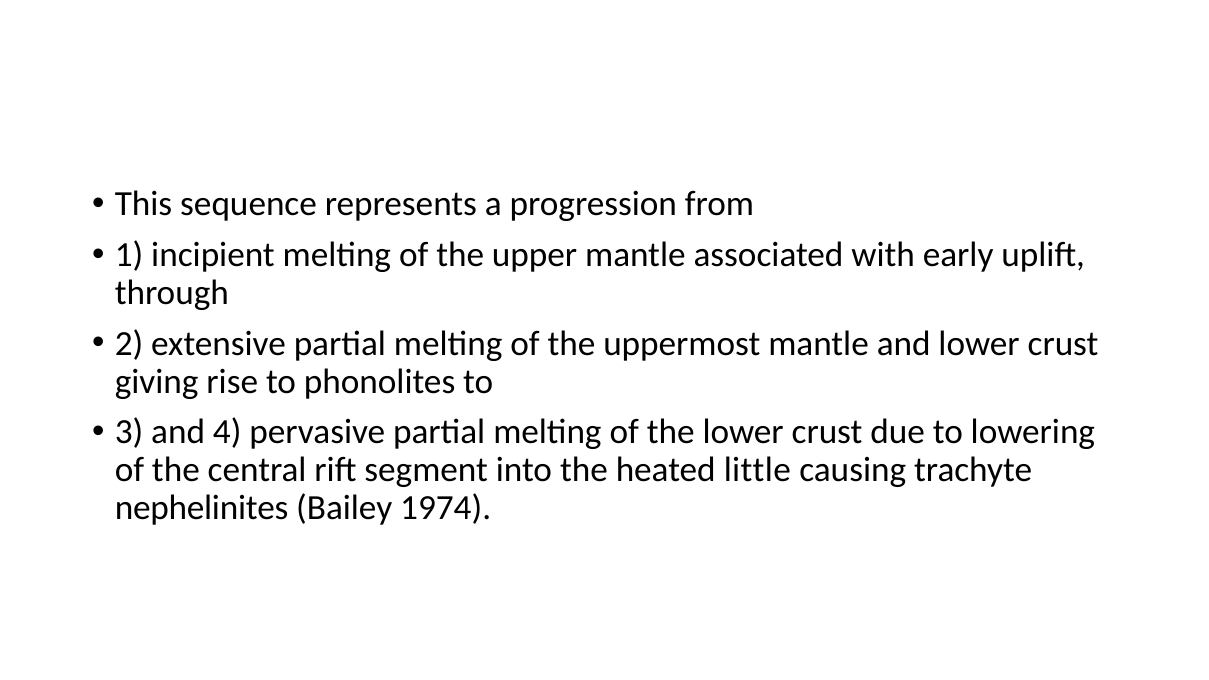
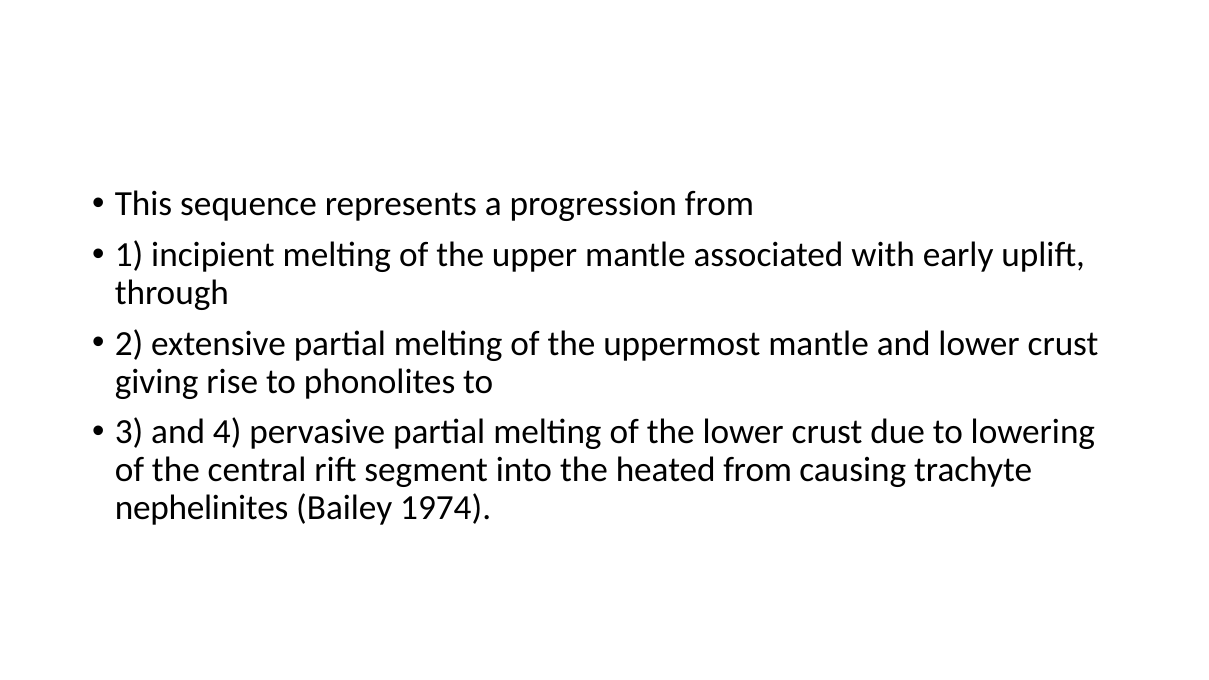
heated little: little -> from (758, 470)
